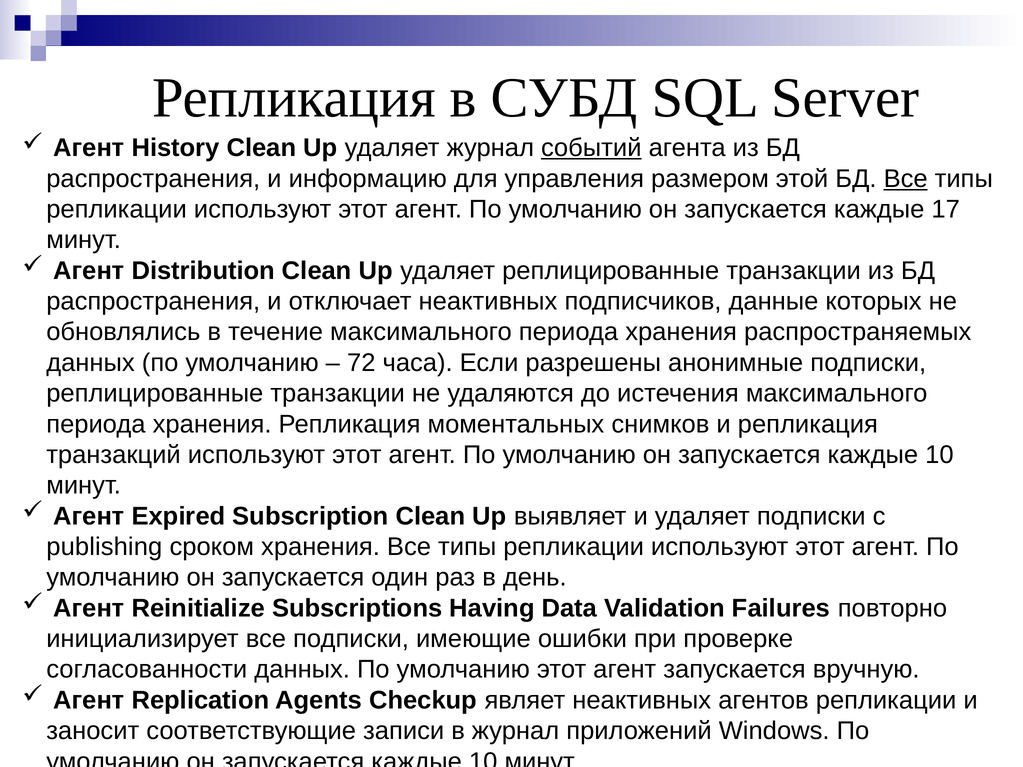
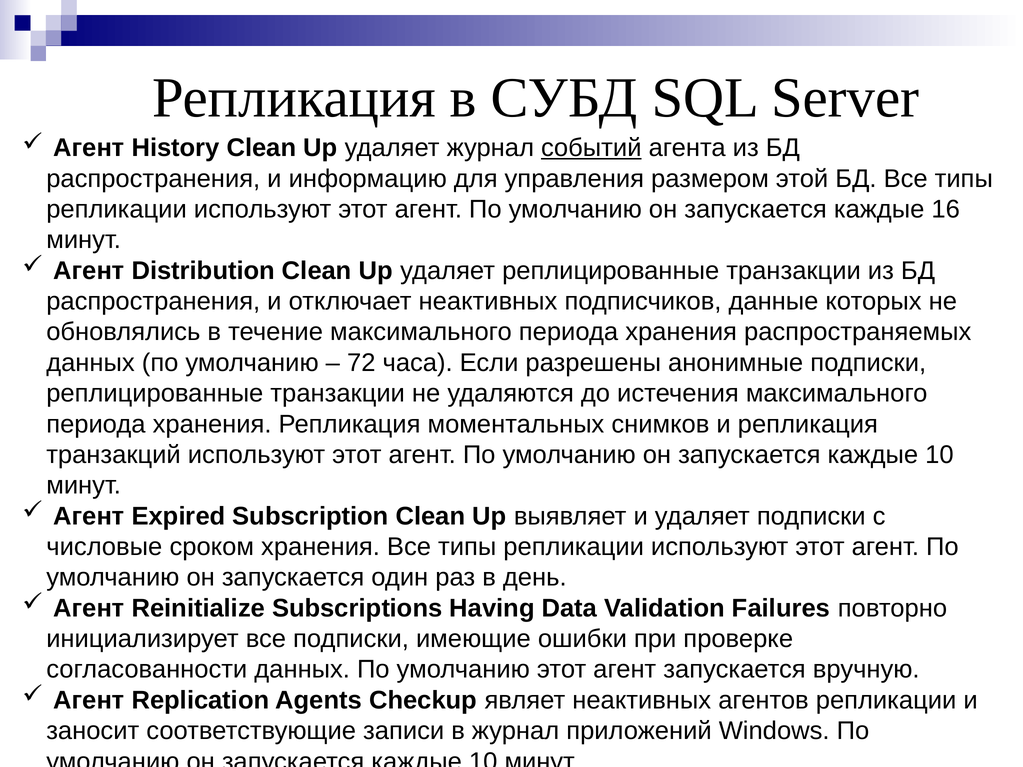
Все underline: present -> none (906, 179)
17: 17 -> 16 (946, 209)
publishing: publishing -> числовые (104, 547)
